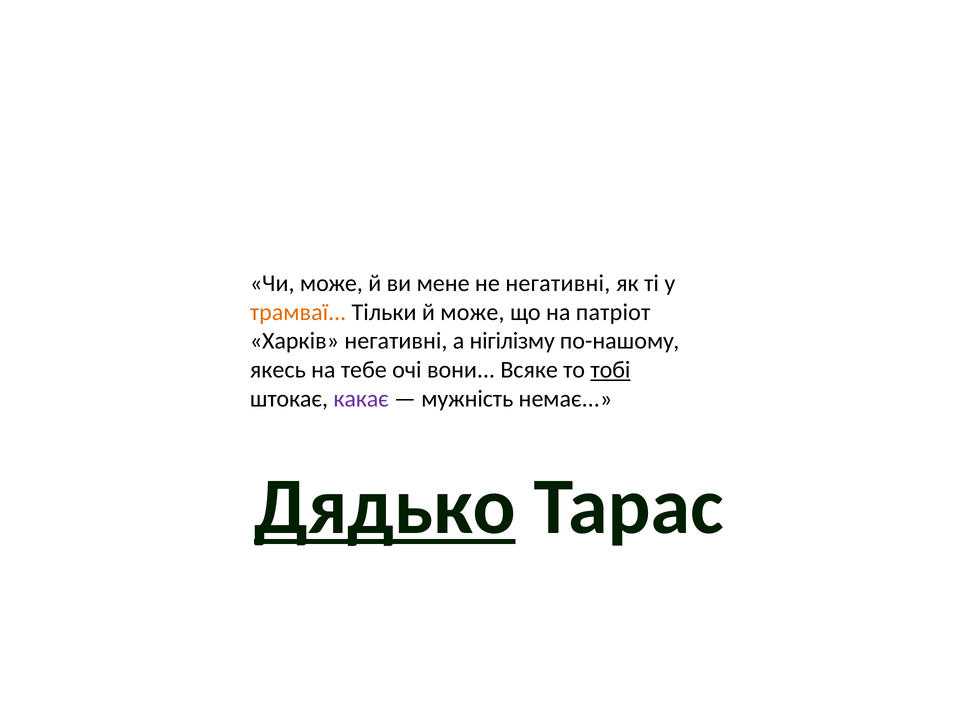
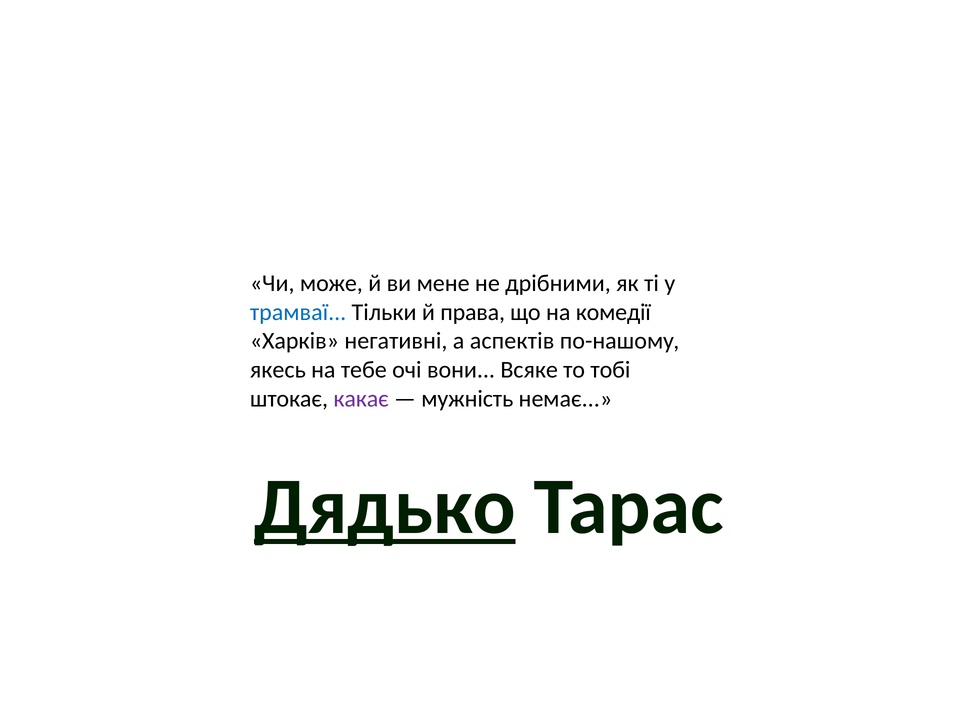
не негативні: негативні -> дрібними (558, 283)
трамваї colour: orange -> blue (298, 312)
й може: може -> права (473, 312)
патріот: патріот -> комедії (613, 312)
нігілізму: нігілізму -> аспектів (512, 341)
тобі underline: present -> none (610, 370)
